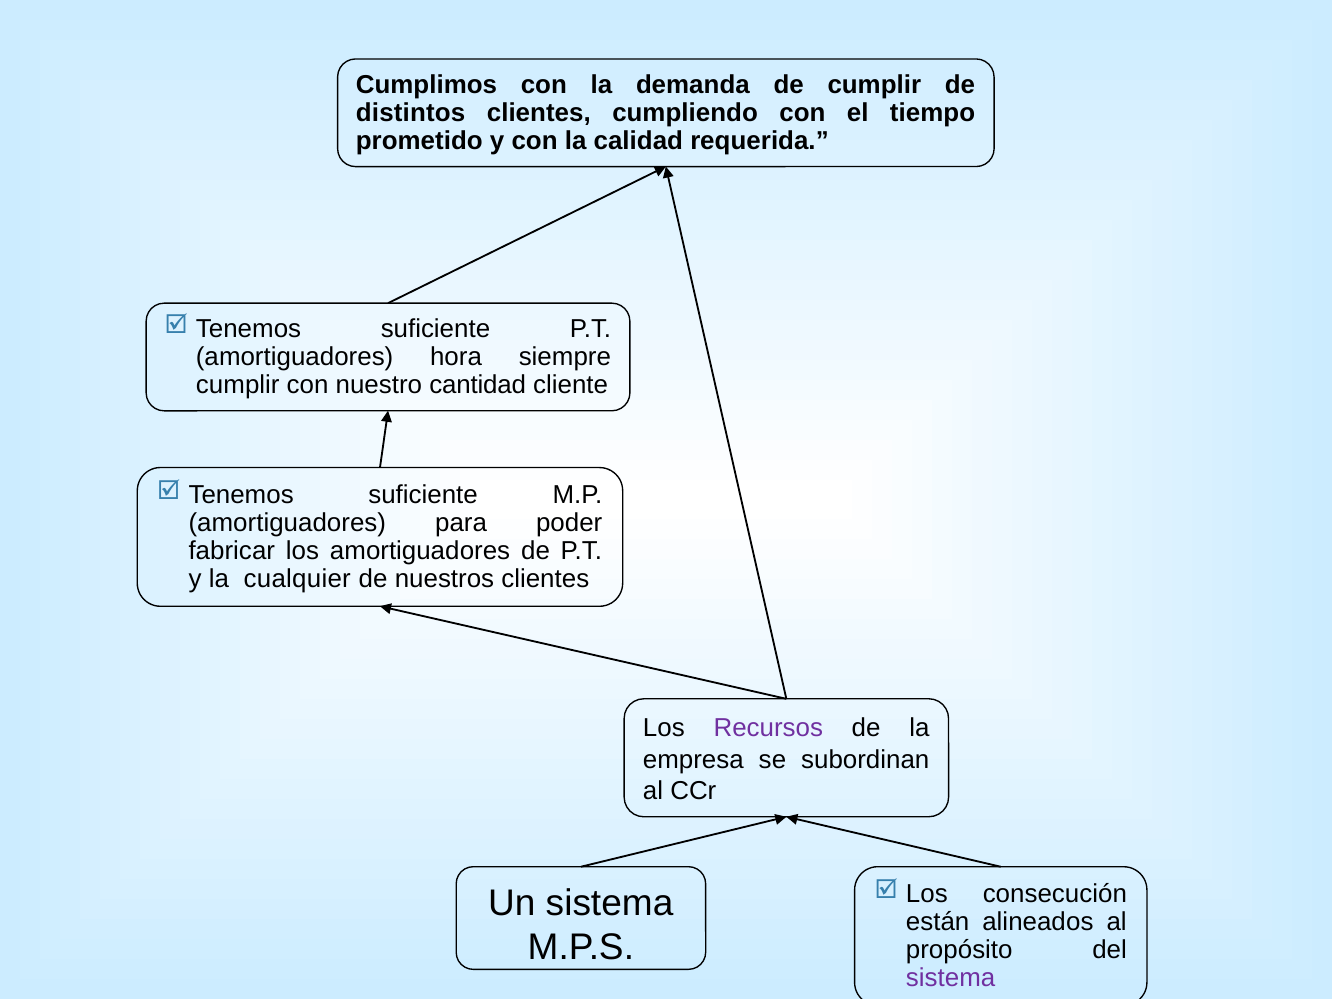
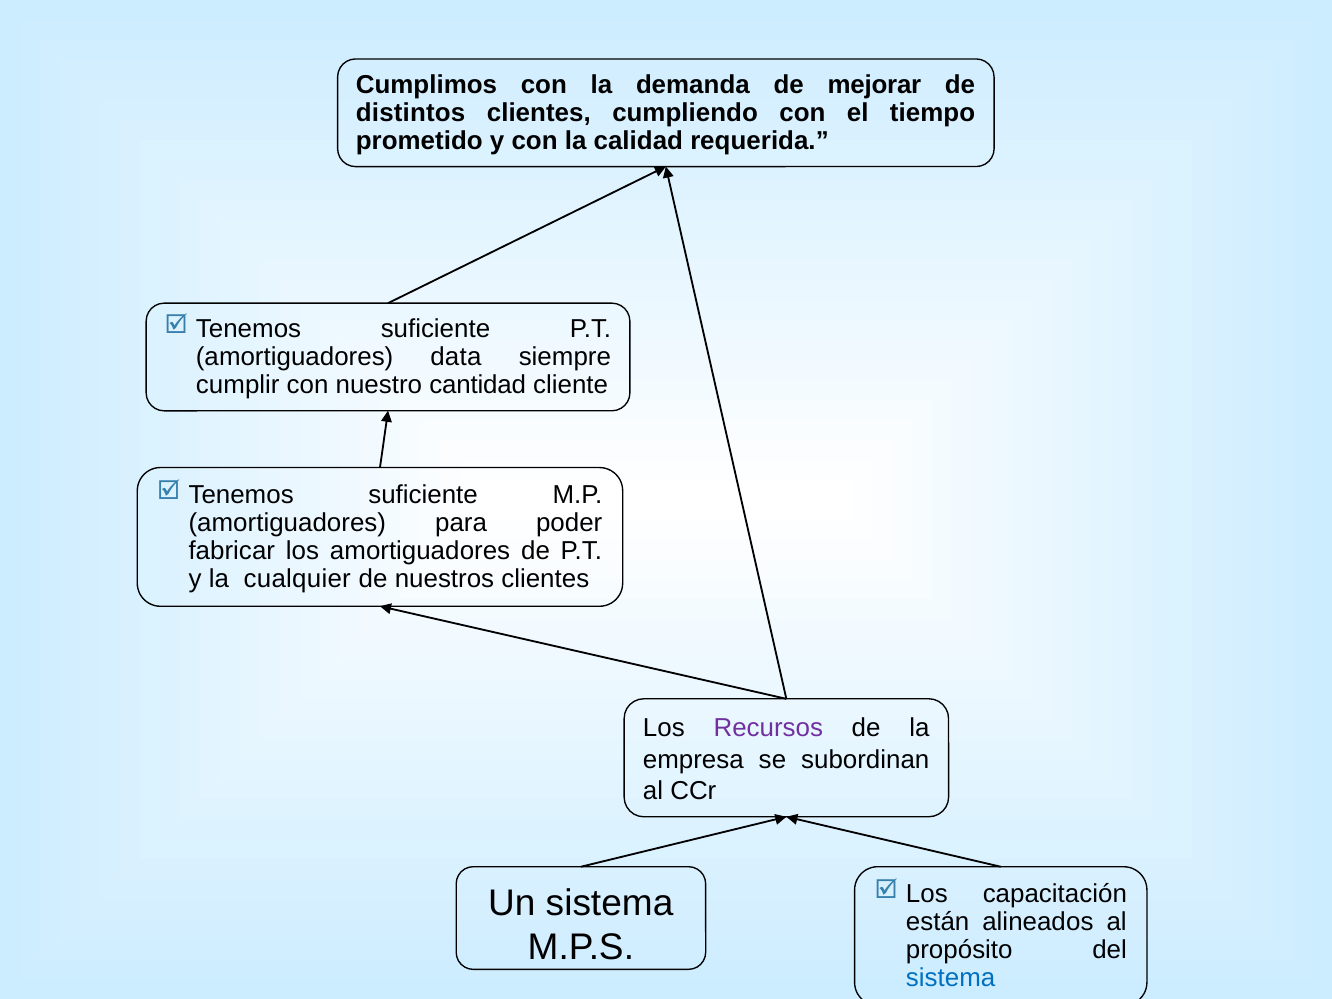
de cumplir: cumplir -> mejorar (874, 85)
hora: hora -> data (456, 357)
consecución: consecución -> capacitación (1055, 894)
sistema colour: purple -> blue (951, 978)
